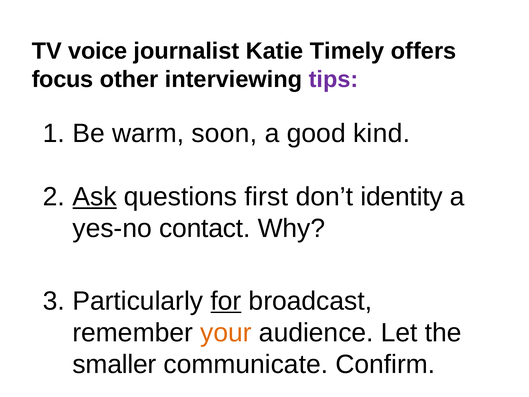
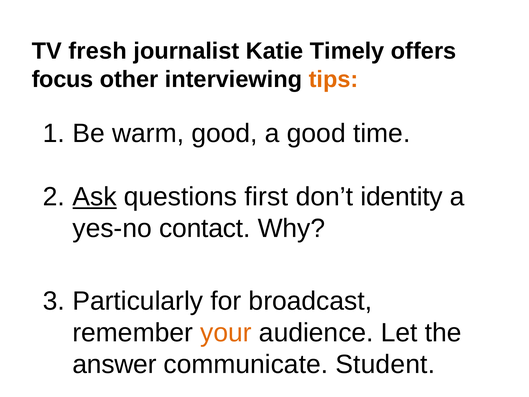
voice: voice -> fresh (98, 51)
tips colour: purple -> orange (333, 79)
warm soon: soon -> good (224, 133)
kind: kind -> time (382, 133)
for underline: present -> none (226, 301)
smaller: smaller -> answer (115, 364)
Confirm: Confirm -> Student (385, 364)
